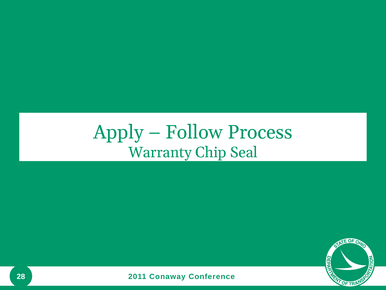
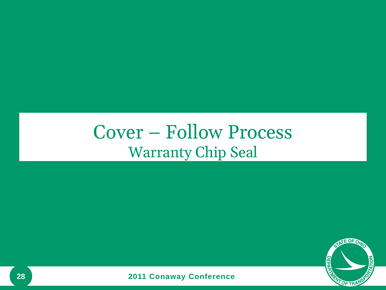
Apply: Apply -> Cover (118, 132)
